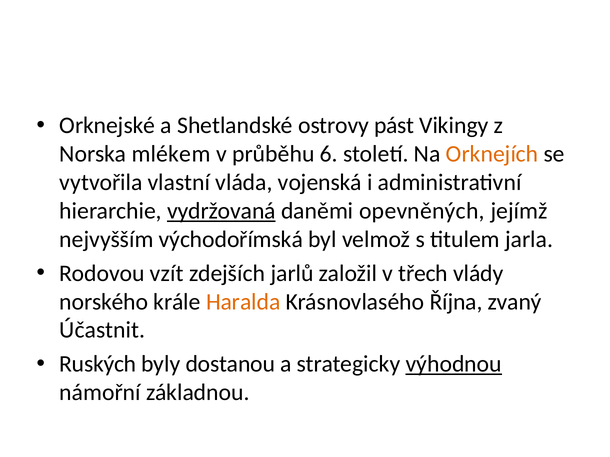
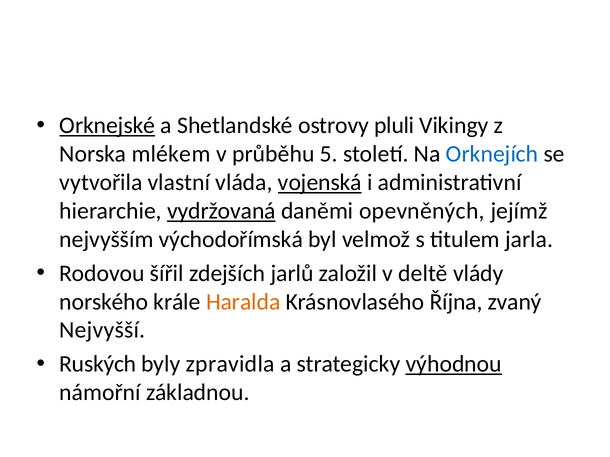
Orknejské underline: none -> present (107, 126)
pást: pást -> pluli (394, 126)
6: 6 -> 5 (329, 154)
Orknejích colour: orange -> blue (492, 154)
vojenská underline: none -> present (320, 183)
vzít: vzít -> šířil (167, 274)
třech: třech -> deltě (423, 274)
Účastnit: Účastnit -> Nejvyšší (102, 331)
dostanou: dostanou -> zpravidla (230, 364)
